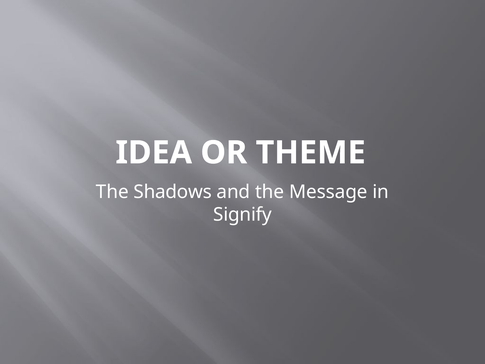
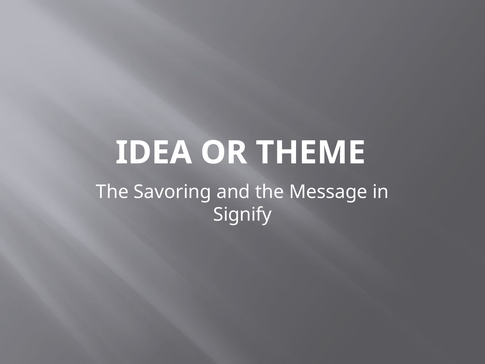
Shadows: Shadows -> Savoring (173, 192)
